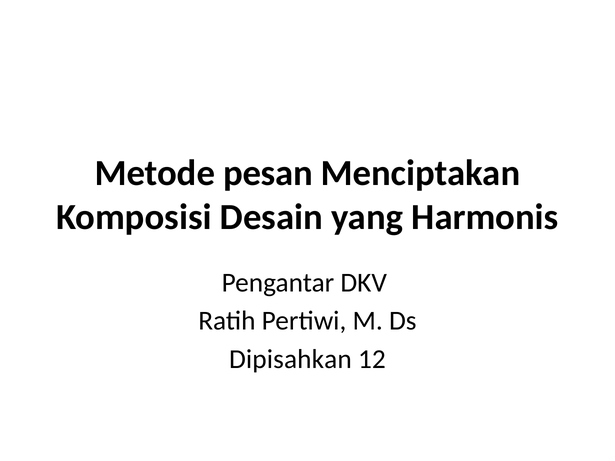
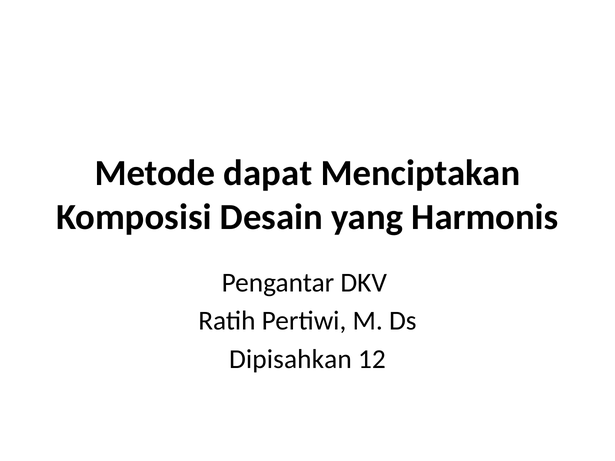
pesan: pesan -> dapat (268, 173)
